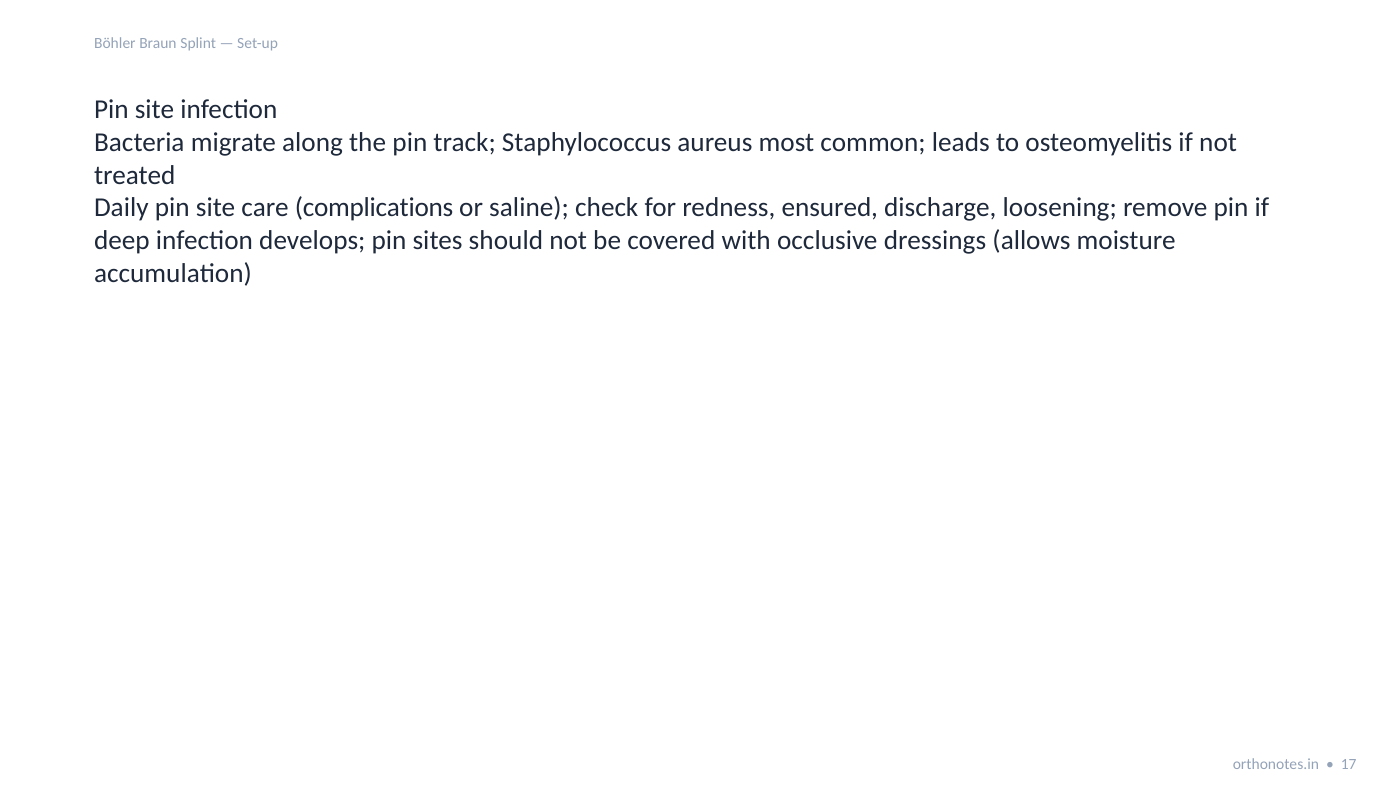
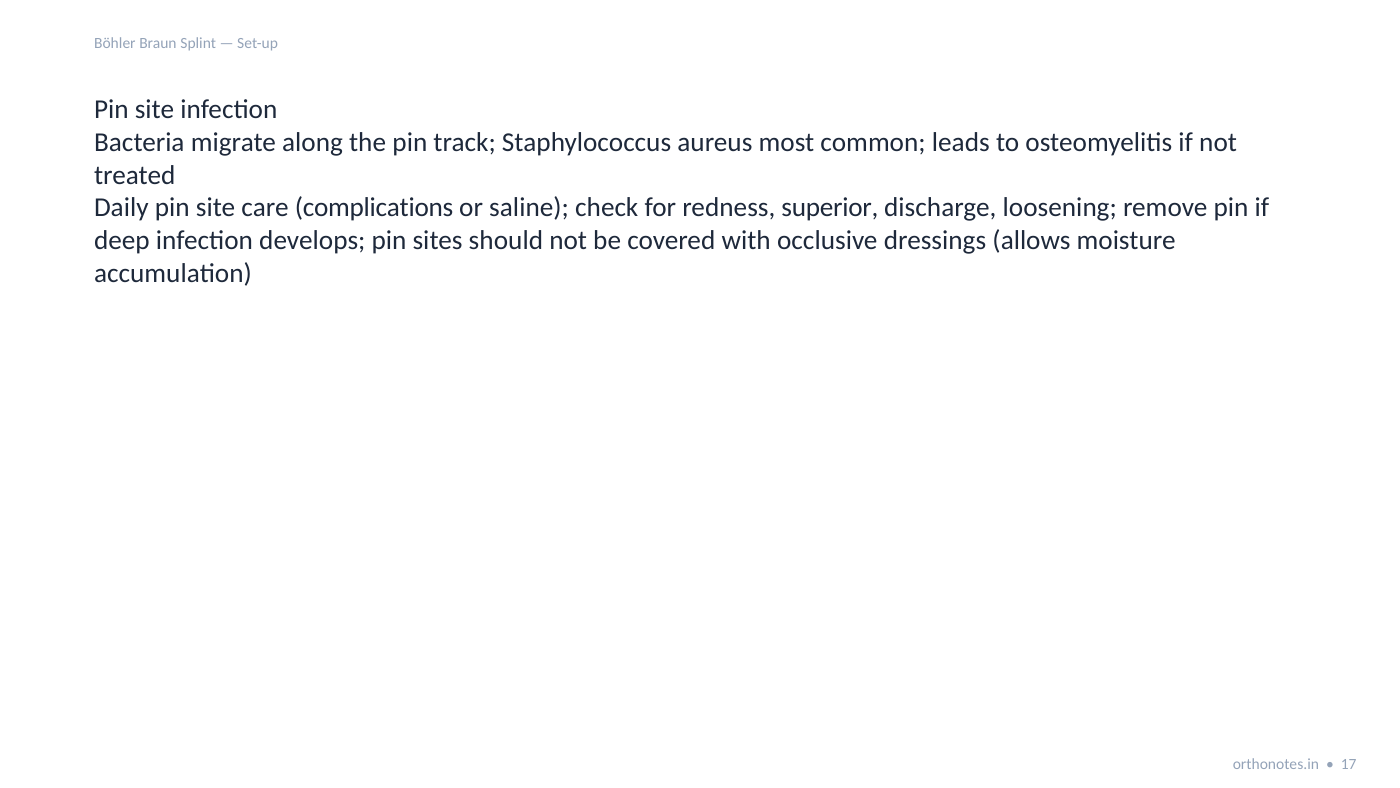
ensured: ensured -> superior (830, 208)
